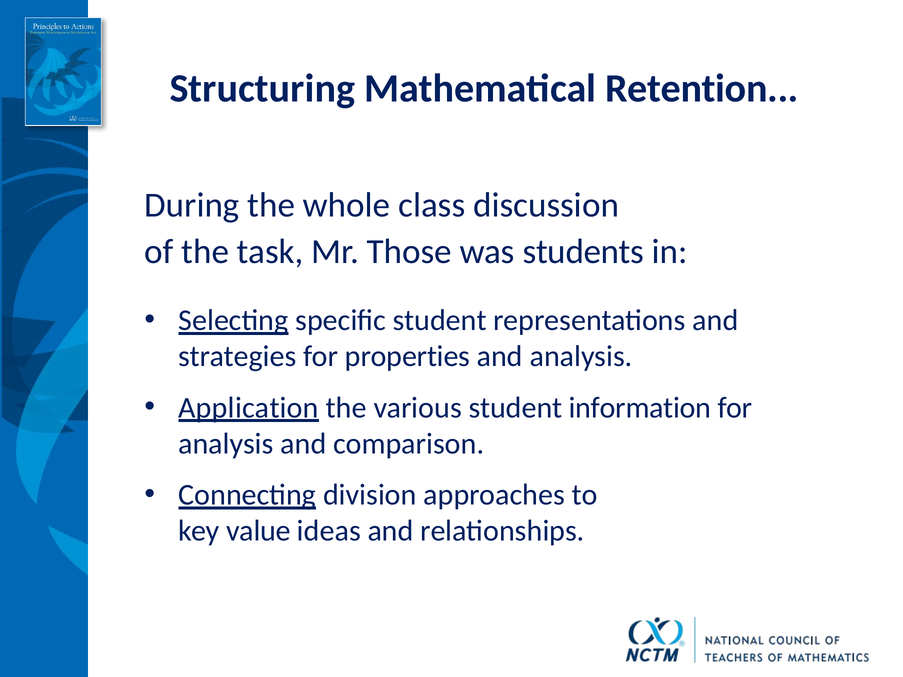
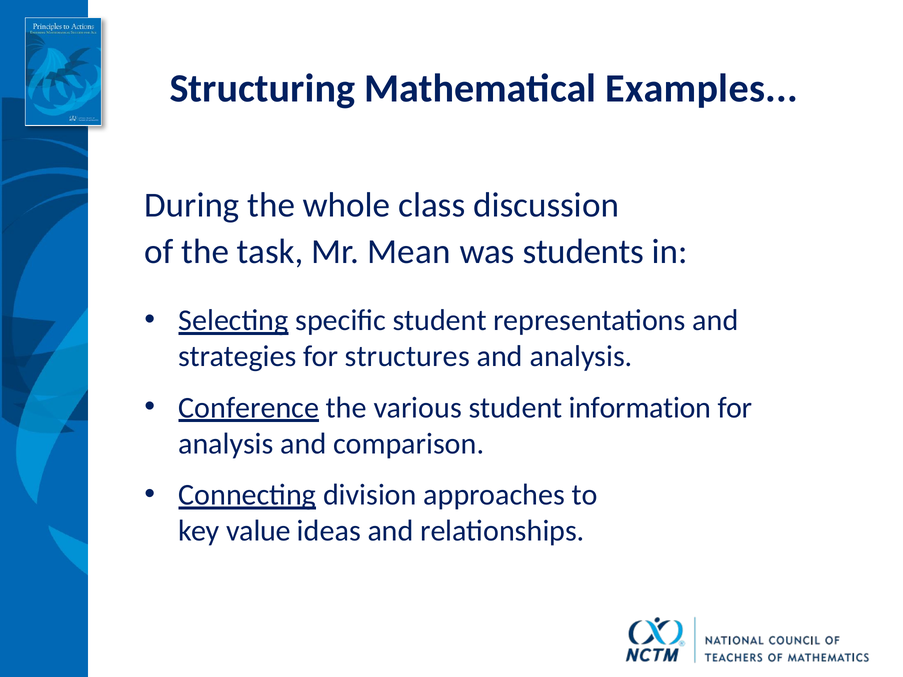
Retention: Retention -> Examples (702, 89)
Those: Those -> Mean (409, 252)
properties: properties -> structures (407, 357)
Application: Application -> Conference (249, 408)
